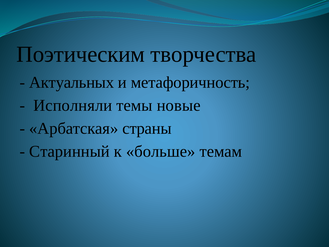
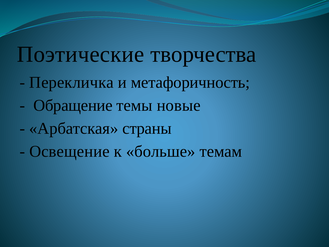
Поэтическим: Поэтическим -> Поэтические (80, 54)
Актуальных: Актуальных -> Перекличка (71, 82)
Исполняли: Исполняли -> Обращение (73, 105)
Старинный: Старинный -> Освещение (69, 151)
